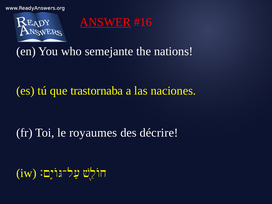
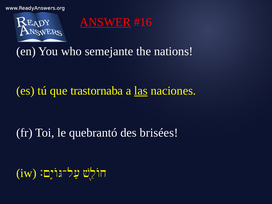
las underline: none -> present (141, 91)
royaumes: royaumes -> quebrantó (93, 133)
décrire: décrire -> brisées (159, 133)
